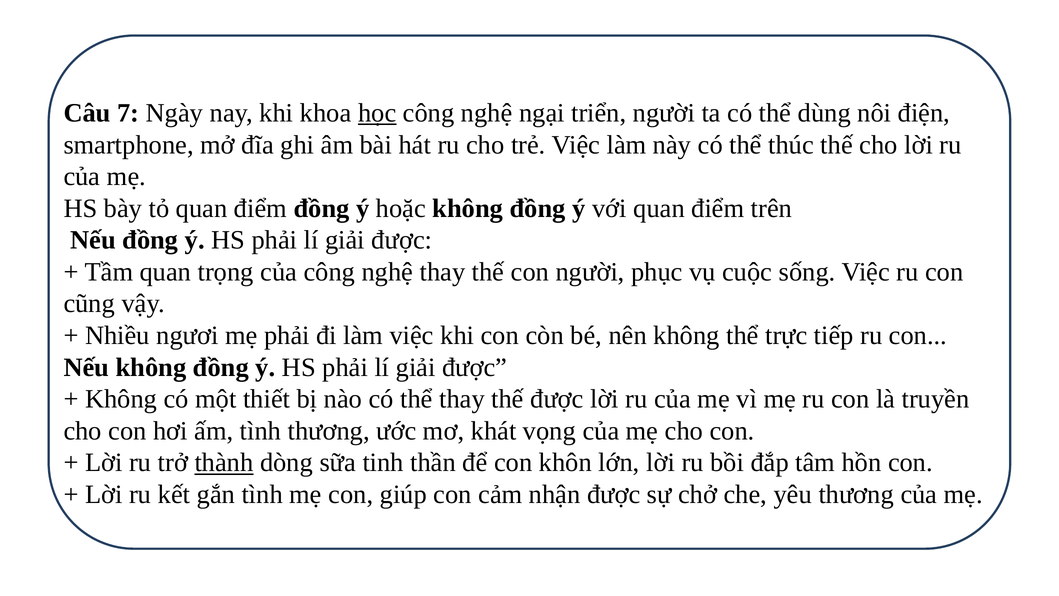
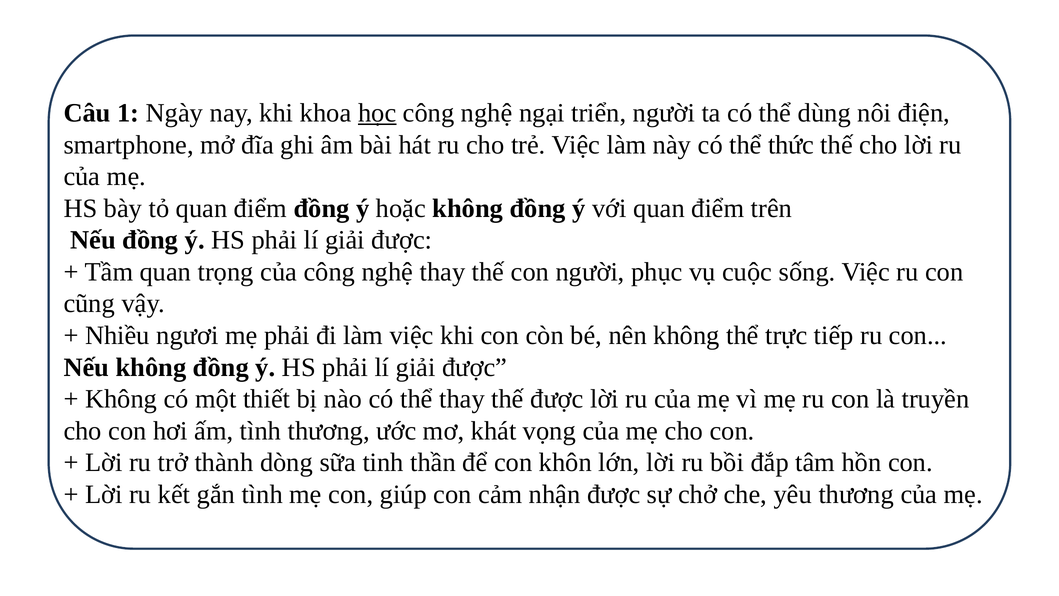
7: 7 -> 1 (128, 113)
thúc: thúc -> thức (791, 145)
thành underline: present -> none (224, 462)
